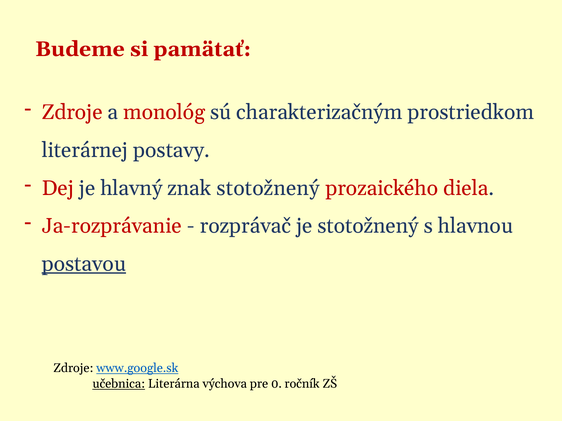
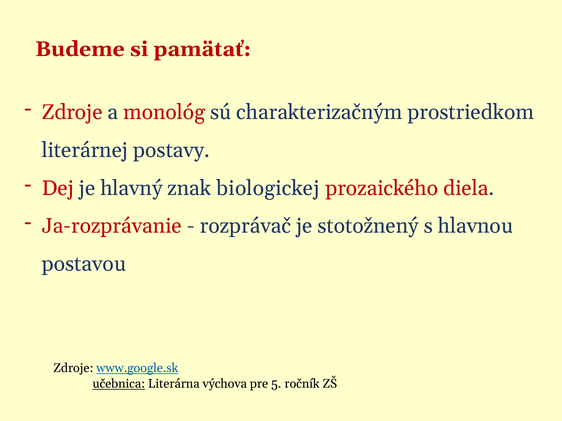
znak stotožnený: stotožnený -> biologickej (268, 188)
postavou underline: present -> none (84, 264)
0: 0 -> 5 (276, 384)
